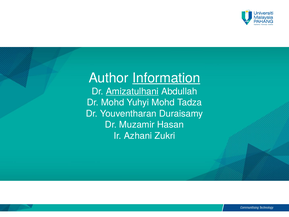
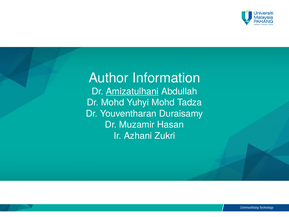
Information underline: present -> none (166, 78)
